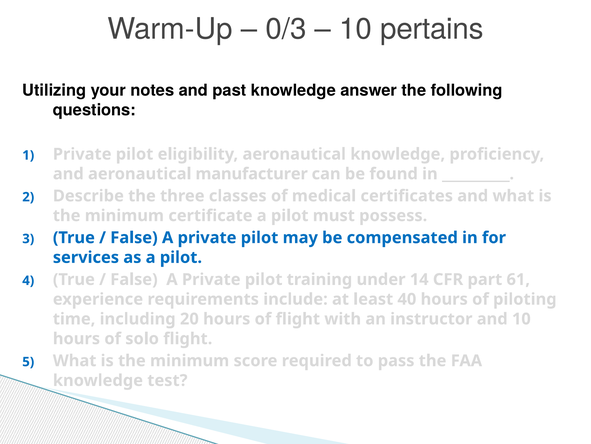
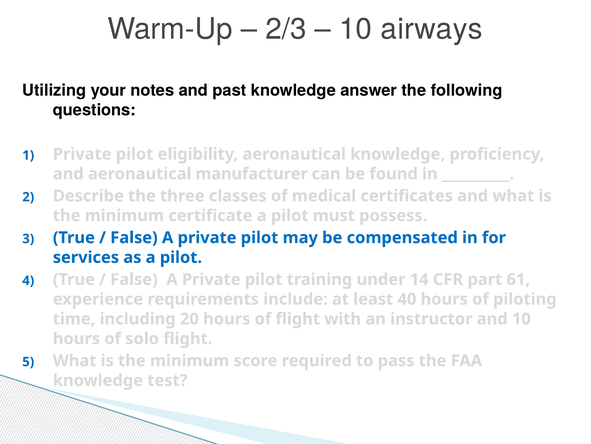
0/3: 0/3 -> 2/3 (286, 29)
pertains: pertains -> airways (432, 29)
